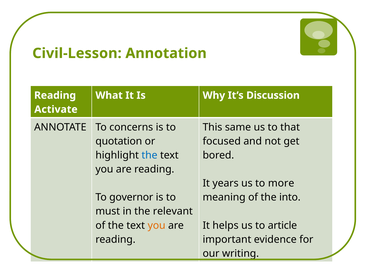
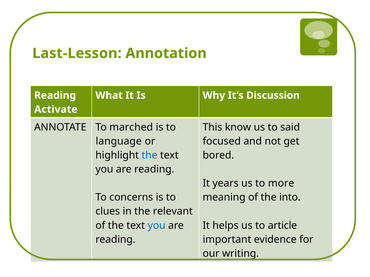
Civil-Lesson: Civil-Lesson -> Last-Lesson (77, 53)
concerns: concerns -> marched (131, 127)
same: same -> know (238, 127)
that: that -> said (290, 127)
quotation: quotation -> language (119, 141)
governor: governor -> concerns (131, 198)
must: must -> clues (108, 212)
you colour: orange -> blue (157, 226)
